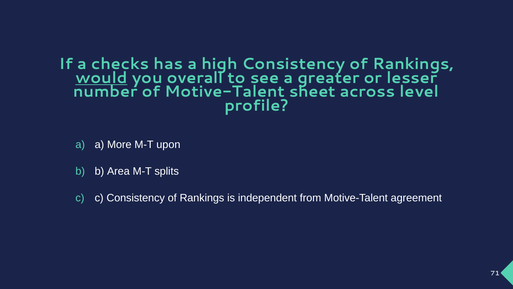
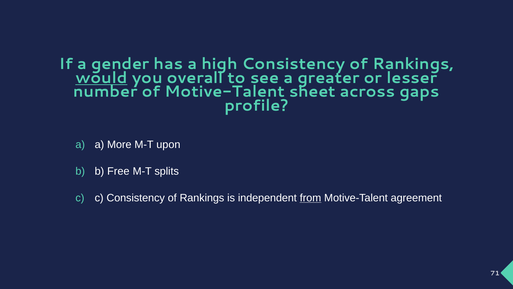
checks: checks -> gender (120, 64)
level: level -> gaps (419, 91)
Area: Area -> Free (118, 171)
from underline: none -> present (310, 198)
